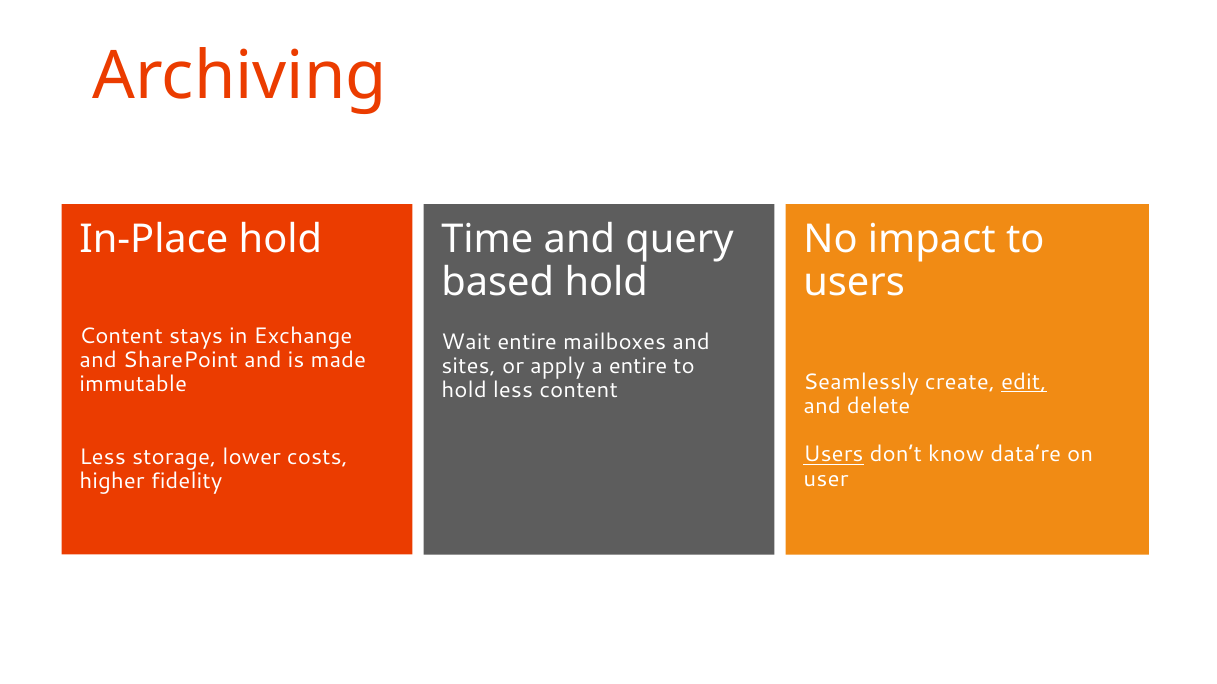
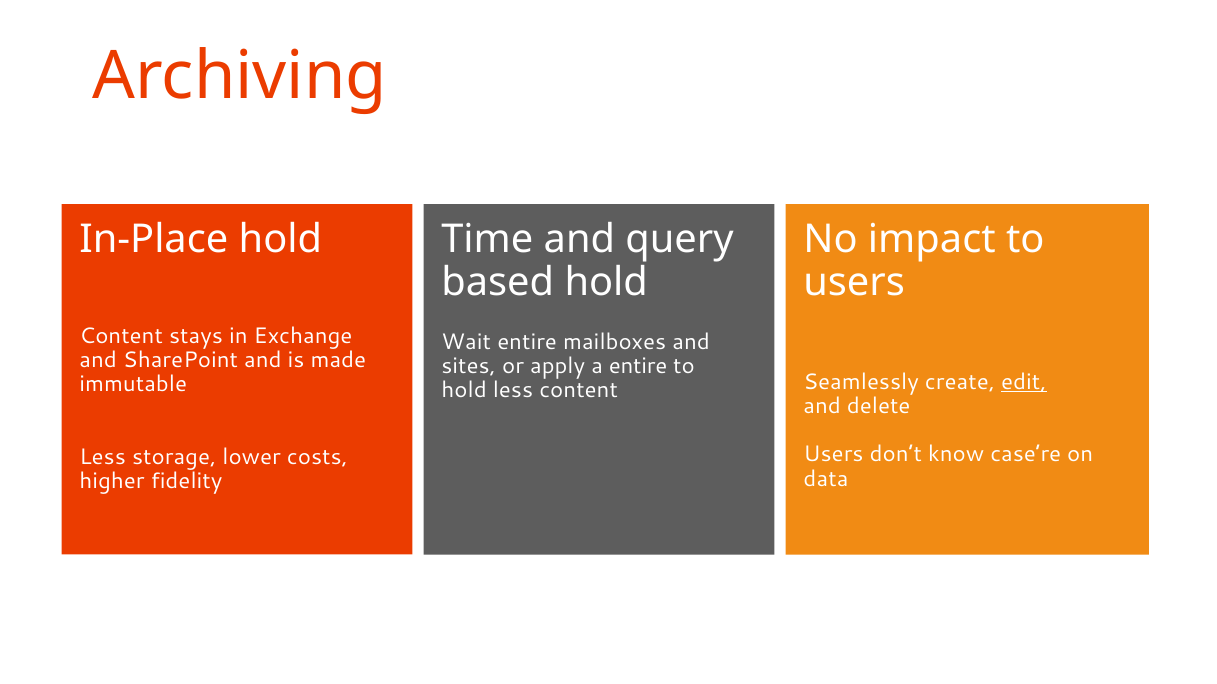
Users underline: present -> none (833, 455)
data’re: data’re -> case’re (1026, 455)
user: user -> data (826, 479)
